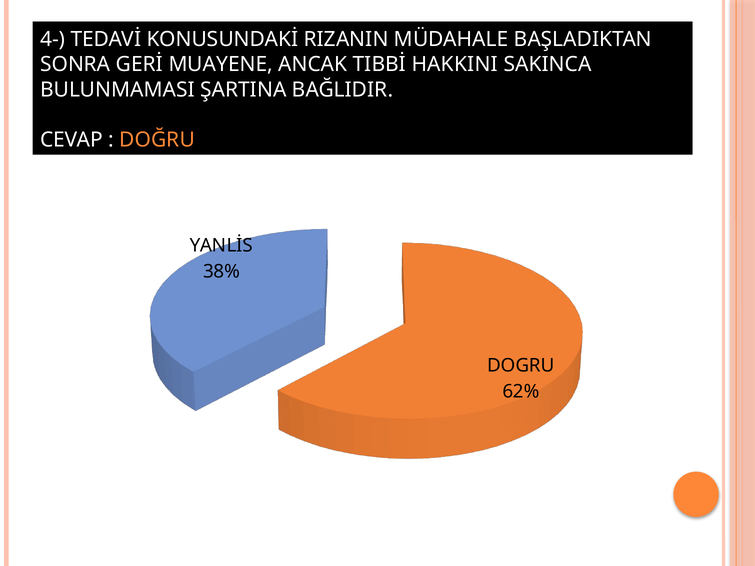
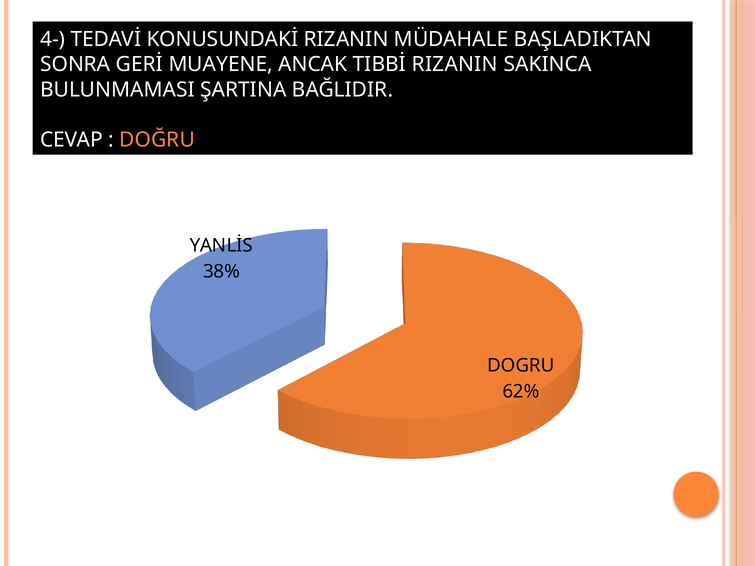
TIBBİ HAKKINI: HAKKINI -> RIZANIN (455, 64)
